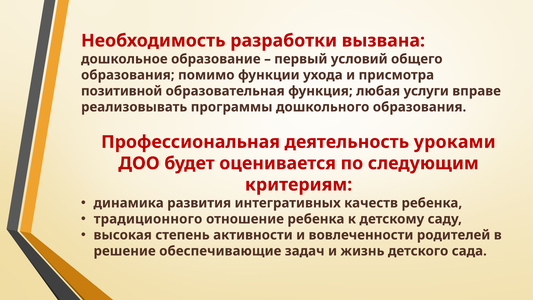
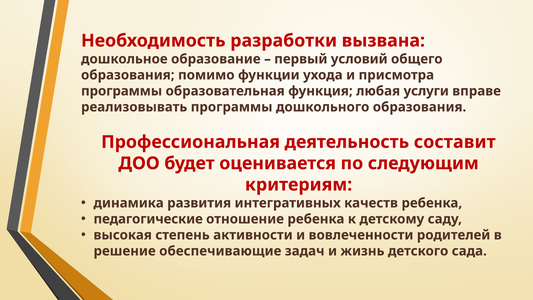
позитивной: позитивной -> программы (122, 91)
уроками: уроками -> составит (455, 142)
традиционного: традиционного -> педагогические (148, 219)
